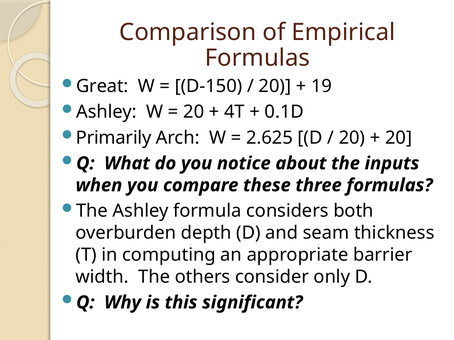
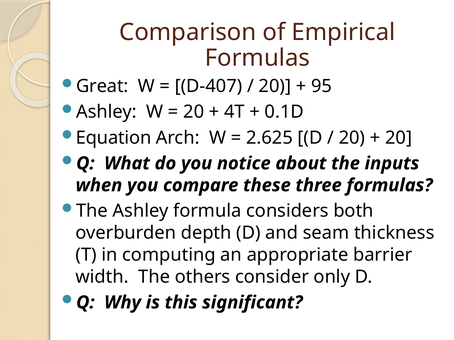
D-150: D-150 -> D-407 (209, 86)
19: 19 -> 95 (322, 86)
Primarily: Primarily -> Equation (114, 138)
